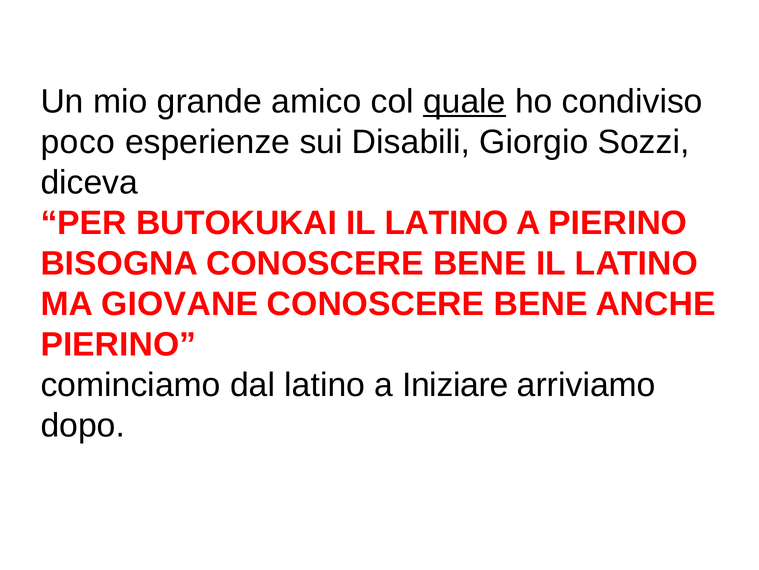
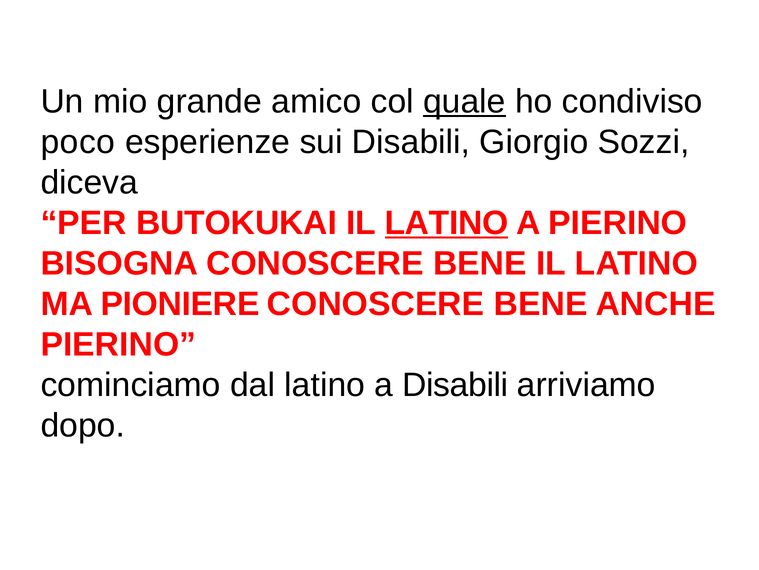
LATINO underline: none -> present (447, 223)
GIOVANE: GIOVANE -> PIONIERE (180, 304)
a Iniziare: Iniziare -> Disabili (455, 385)
